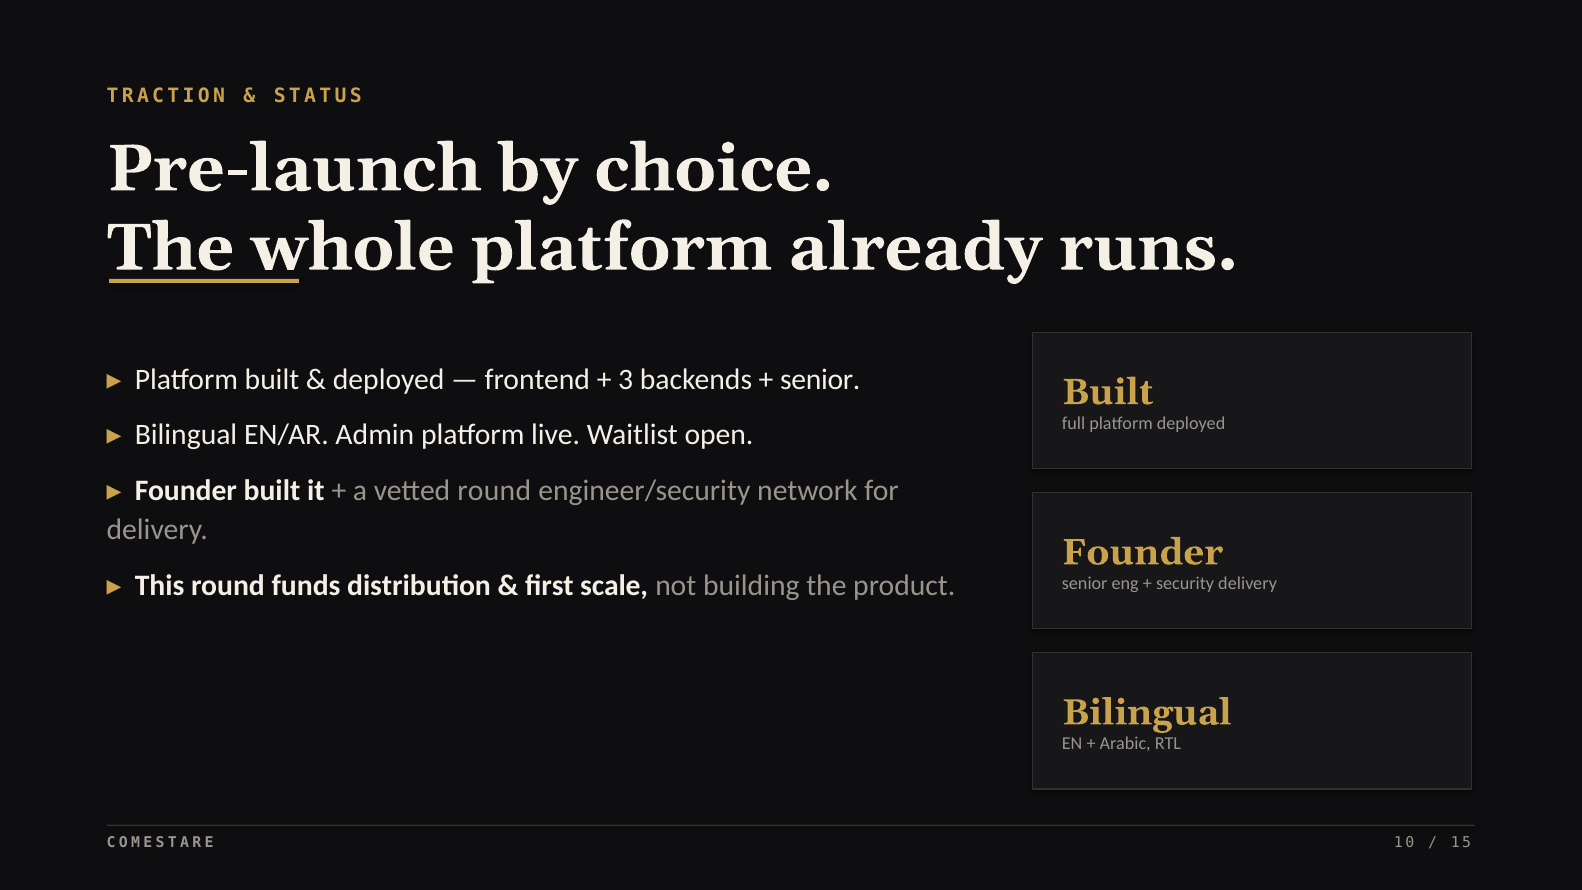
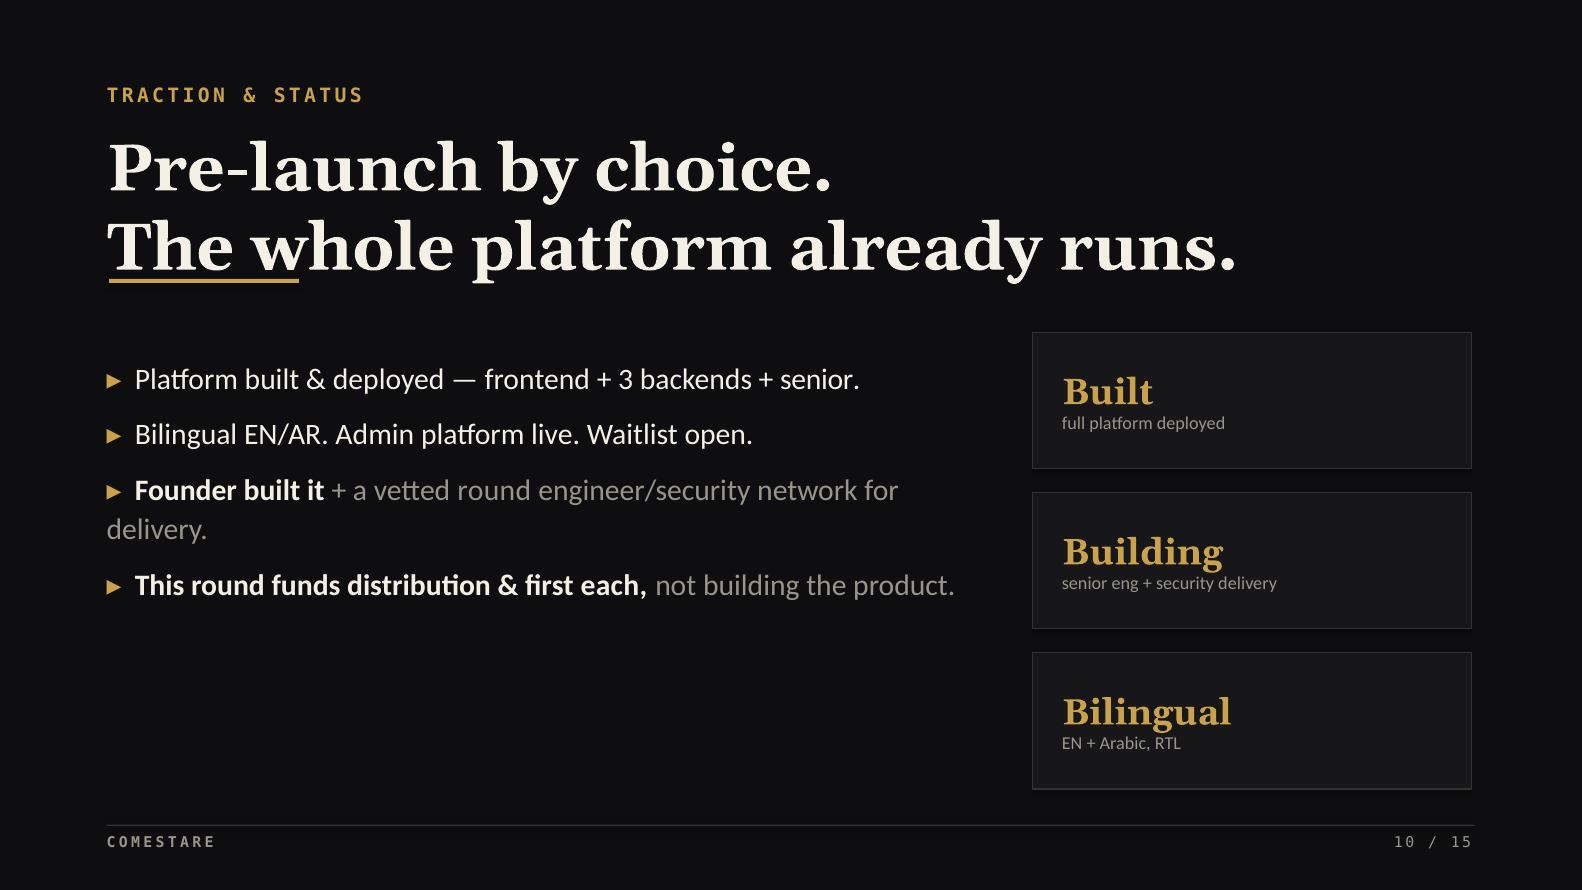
Founder: Founder -> Building (1142, 552)
scale: scale -> each (614, 585)
